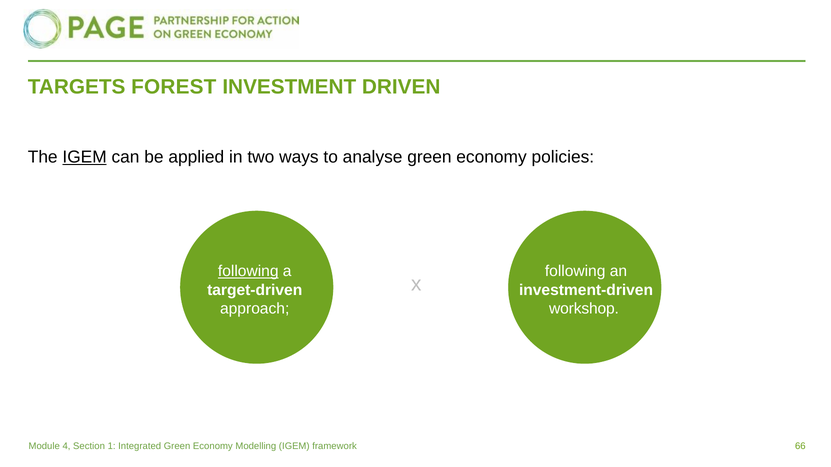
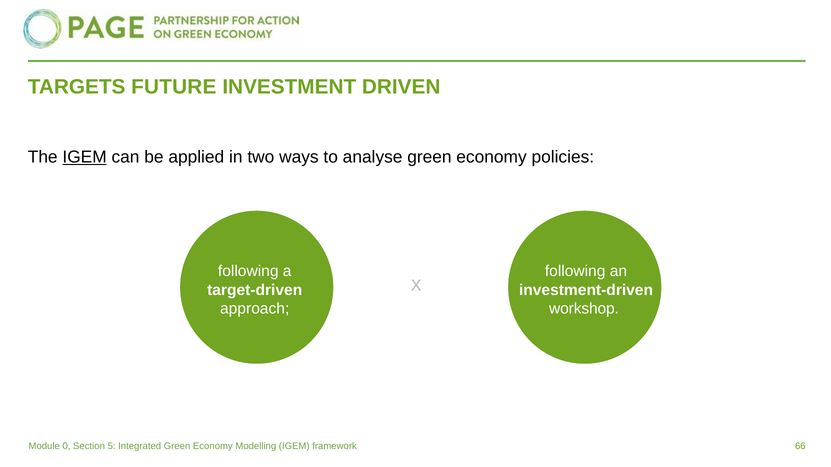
FOREST: FOREST -> FUTURE (174, 87)
following underline: present -> none (248, 271)
4: 4 -> 0 (66, 446)
1: 1 -> 5 (112, 446)
